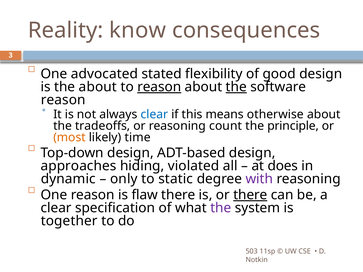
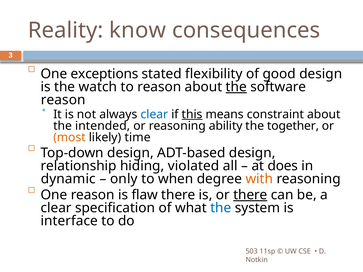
advocated: advocated -> exceptions (105, 74)
the about: about -> watch (98, 87)
reason underline: present -> none (159, 87)
this underline: none -> present (192, 114)
otherwise: otherwise -> constraint (275, 114)
tradeoffs: tradeoffs -> intended (103, 126)
count: count -> ability (226, 126)
principle: principle -> together (293, 126)
approaches: approaches -> relationship (79, 166)
static: static -> when (176, 179)
with colour: purple -> orange (259, 179)
the colour: purple -> blue (221, 208)
together: together -> interface (69, 221)
